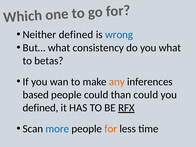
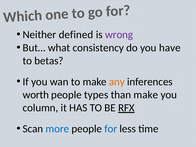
wrong colour: blue -> purple (119, 35)
you what: what -> have (170, 48)
based: based -> worth (36, 95)
people could: could -> types (96, 95)
than could: could -> make (146, 95)
defined: defined -> column (40, 108)
for colour: orange -> blue (111, 129)
